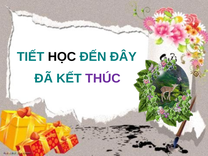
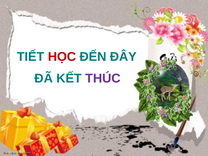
HỌC colour: black -> red (62, 57)
